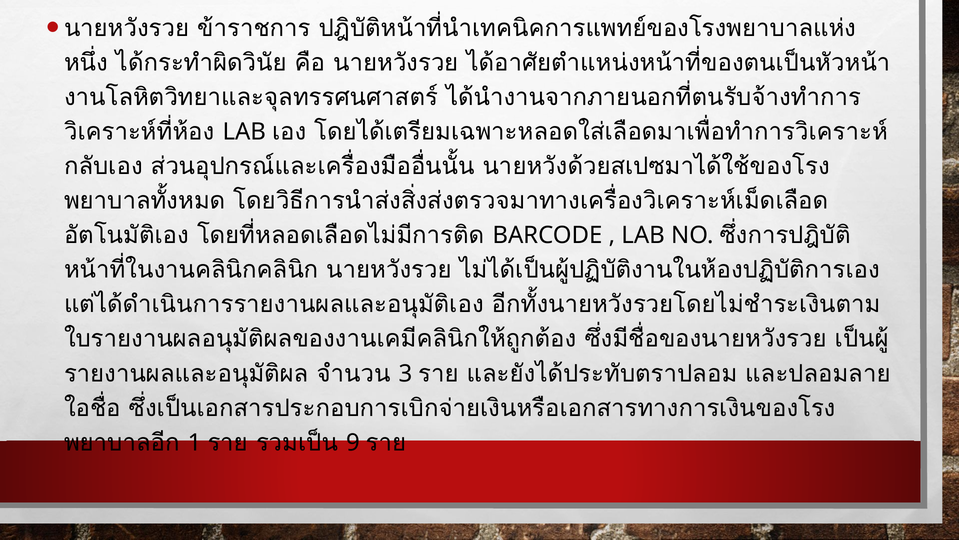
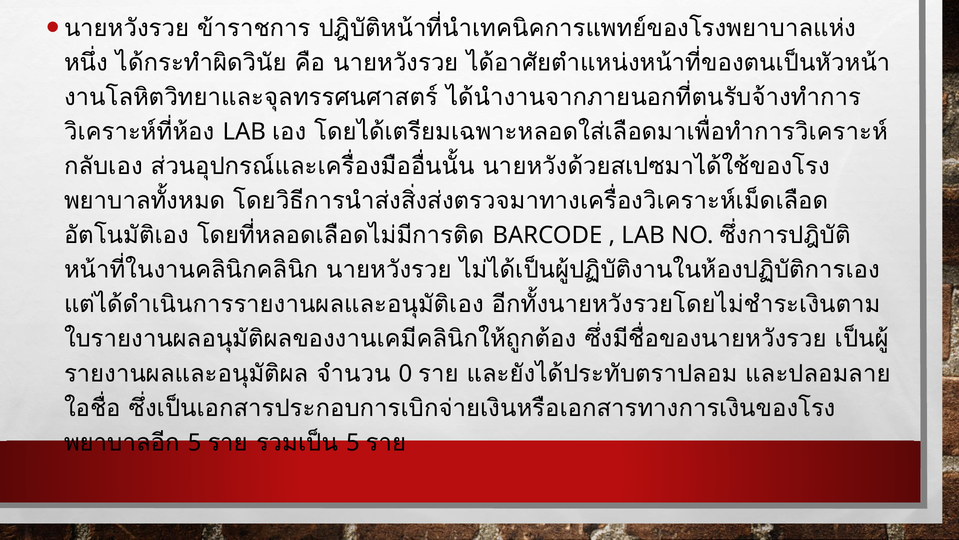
3: 3 -> 0 (405, 373)
1: 1 -> 5 (195, 442)
9: 9 -> 5 (353, 442)
